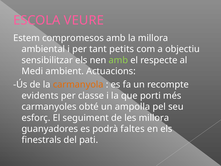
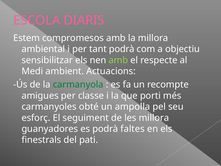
VEURE: VEURE -> DIARIS (84, 20)
tant petits: petits -> podrà (122, 49)
carmanyola colour: orange -> green (78, 84)
evidents: evidents -> amigues (40, 96)
